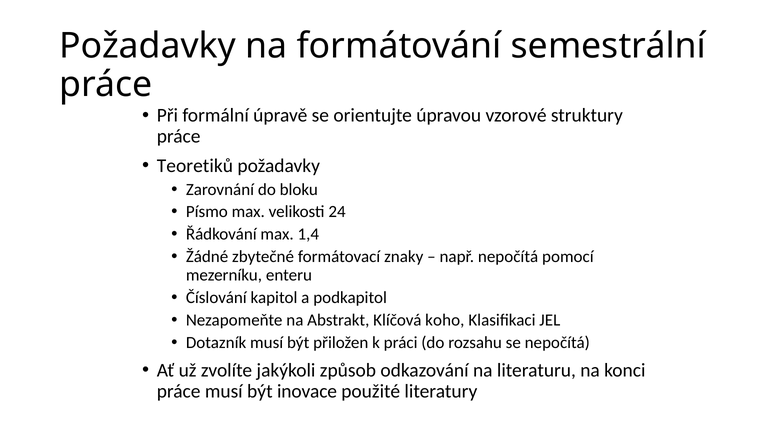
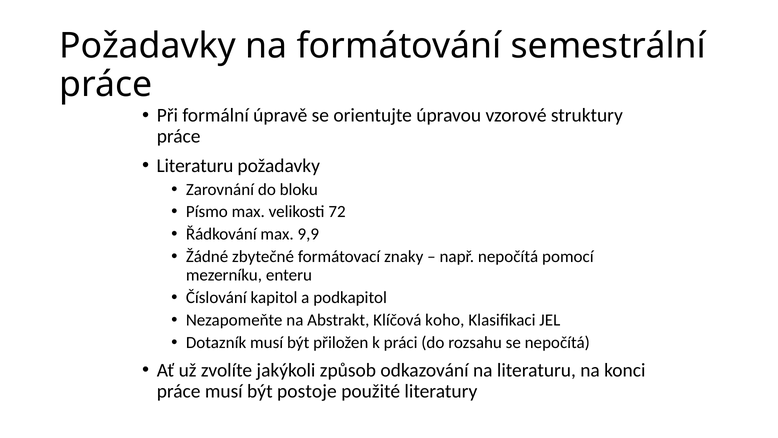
Teoretiků: Teoretiků -> Literaturu (195, 166)
24: 24 -> 72 (337, 212)
1,4: 1,4 -> 9,9 (308, 234)
inovace: inovace -> postoje (307, 391)
